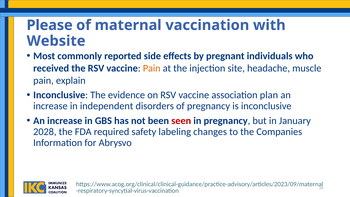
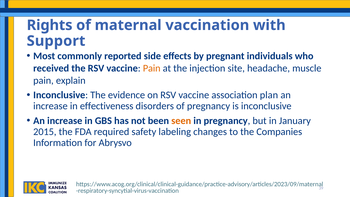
Please: Please -> Rights (50, 25)
Website: Website -> Support (56, 41)
independent: independent -> effectiveness (107, 106)
seen colour: red -> orange (181, 121)
2028: 2028 -> 2015 (45, 132)
